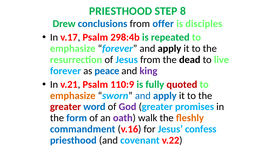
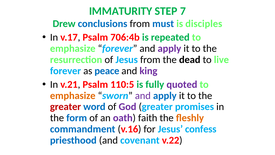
PRIESTHOOD: PRIESTHOOD -> IMMATURITY (121, 11)
8: 8 -> 7 (183, 11)
offer: offer -> must (163, 24)
298:4b: 298:4b -> 706:4b (125, 37)
apply colour: black -> purple (169, 48)
110:9: 110:9 -> 110:5 (122, 84)
quoted colour: red -> purple (182, 84)
and colour: blue -> purple (143, 95)
walk: walk -> faith (148, 118)
